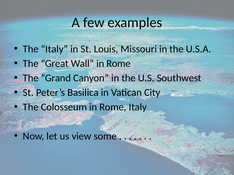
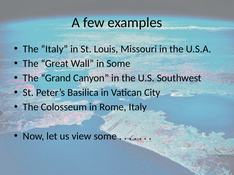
Wall in Rome: Rome -> Some (118, 64)
